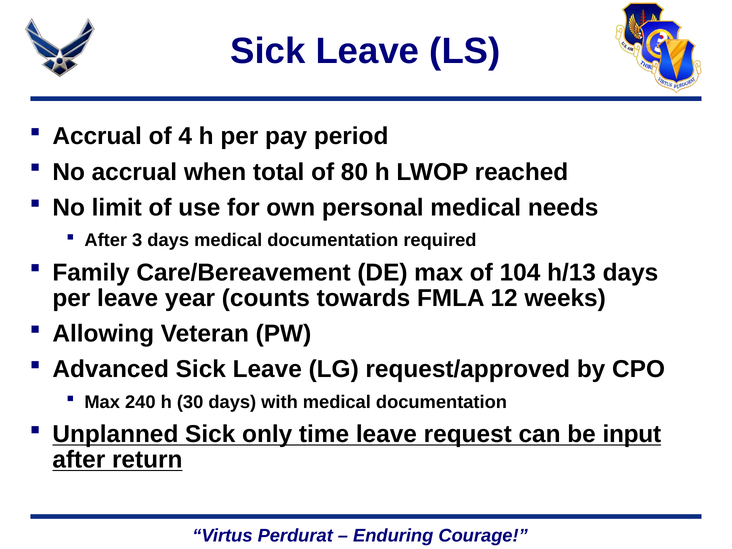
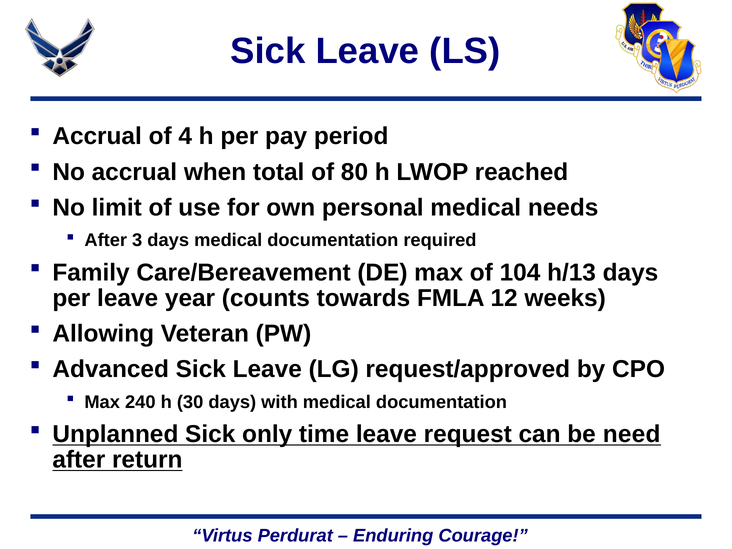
input: input -> need (632, 434)
